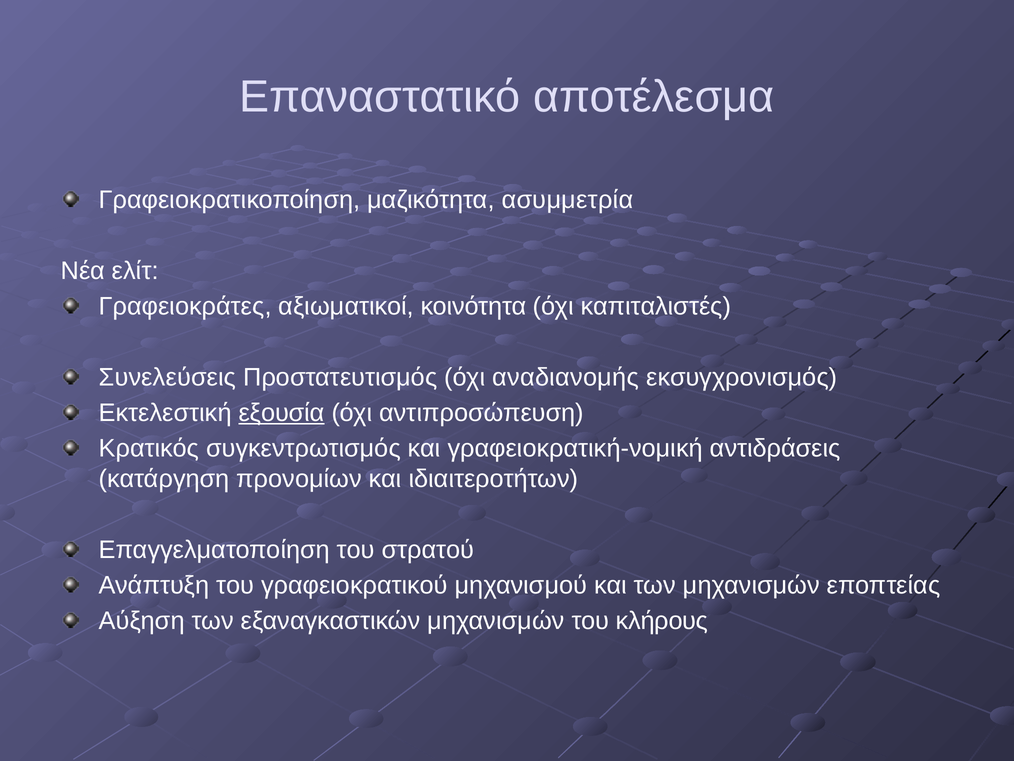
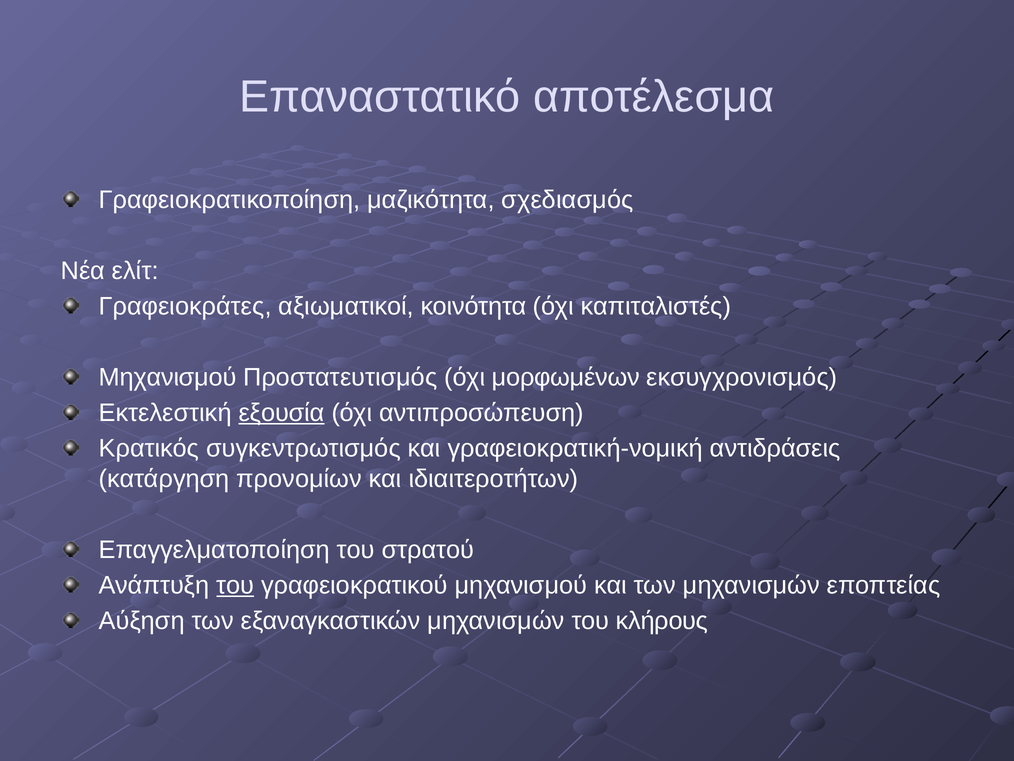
ασυμμετρία: ασυμμετρία -> σχεδιασμός (568, 200)
Συνελεύσεις: Συνελεύσεις -> Μηχανισμού (168, 377)
αναδιανομής: αναδιανομής -> μορφωμένων (566, 377)
του underline: none -> present (235, 585)
